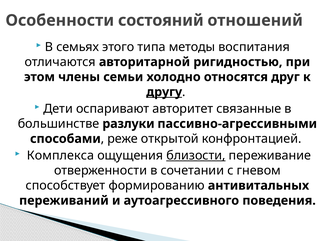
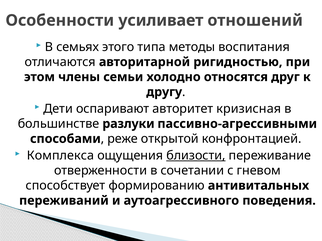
состояний: состояний -> усиливает (161, 20)
другу underline: present -> none (164, 92)
связанные: связанные -> кризисная (249, 109)
